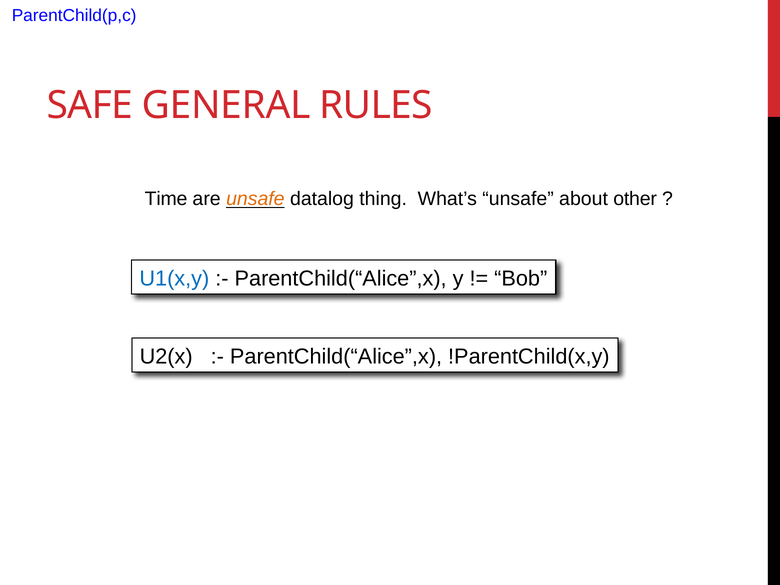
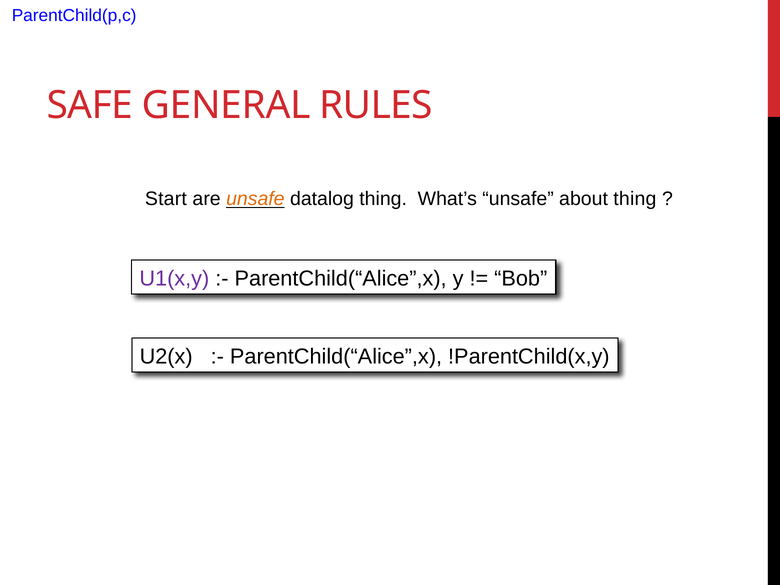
Time: Time -> Start (166, 199)
about other: other -> thing (635, 199)
U1(x,y colour: blue -> purple (174, 278)
